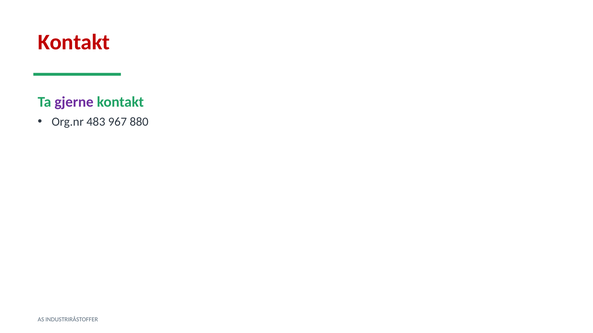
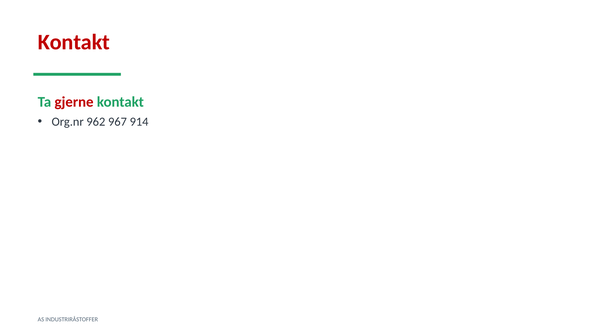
gjerne colour: purple -> red (74, 102)
483: 483 -> 962 (96, 122)
880: 880 -> 914 (139, 122)
